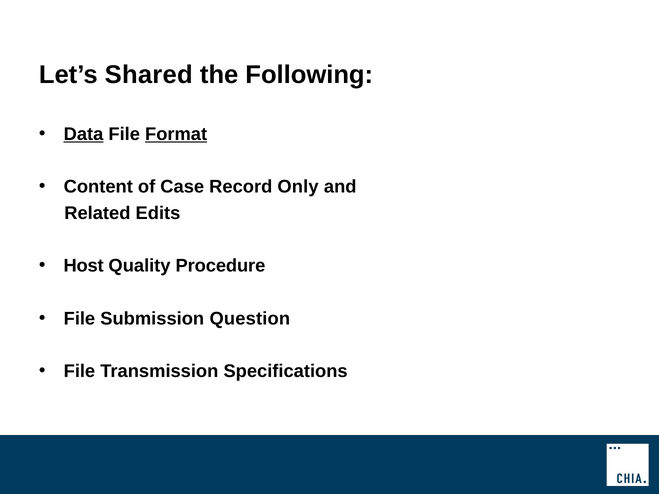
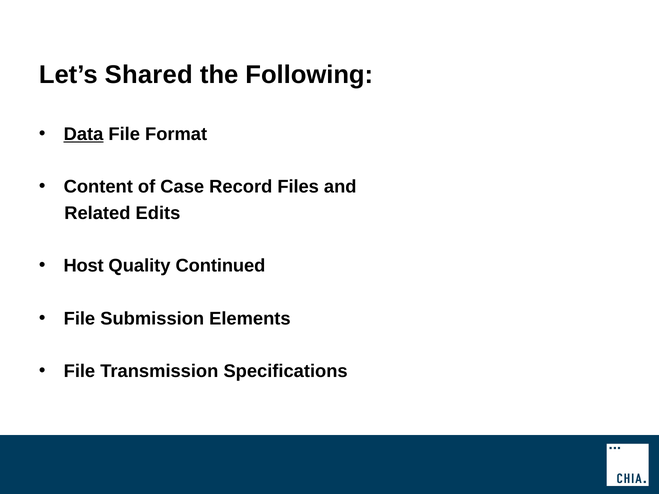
Format underline: present -> none (176, 134)
Only: Only -> Files (298, 187)
Procedure: Procedure -> Continued (220, 266)
Question: Question -> Elements (250, 319)
